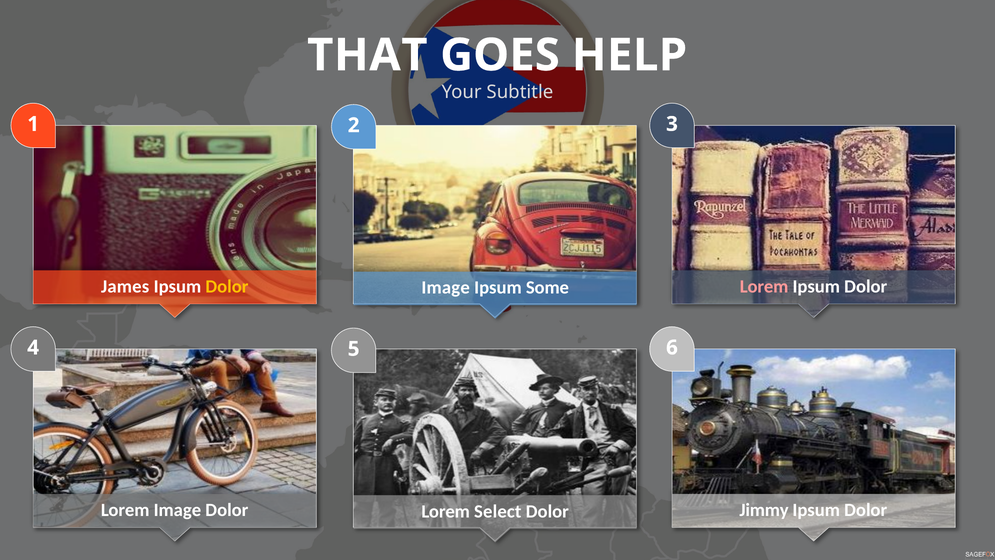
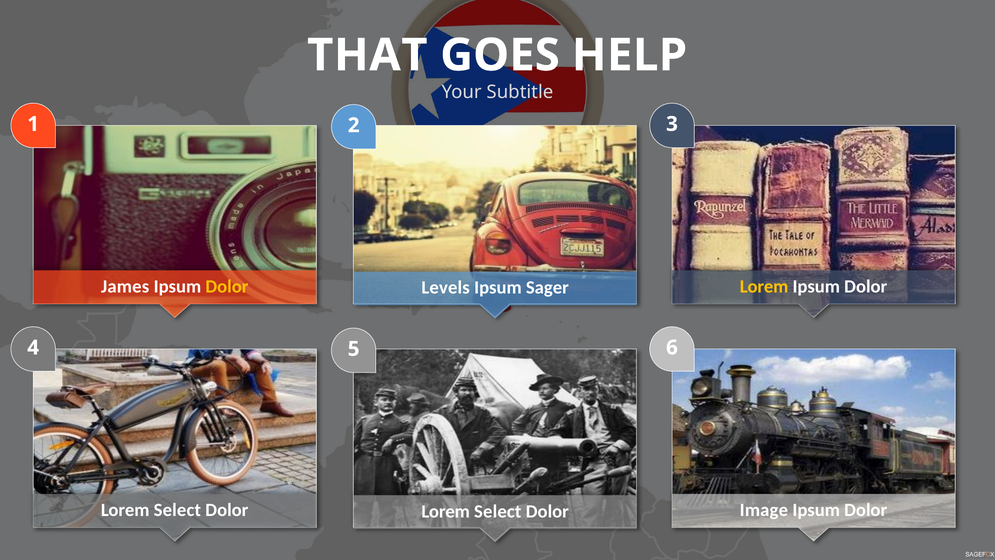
Lorem colour: pink -> yellow (764, 286)
Image: Image -> Levels (446, 288)
Some: Some -> Sager (547, 288)
Image: Image -> Select (177, 510)
Jimmy: Jimmy -> Image (764, 510)
